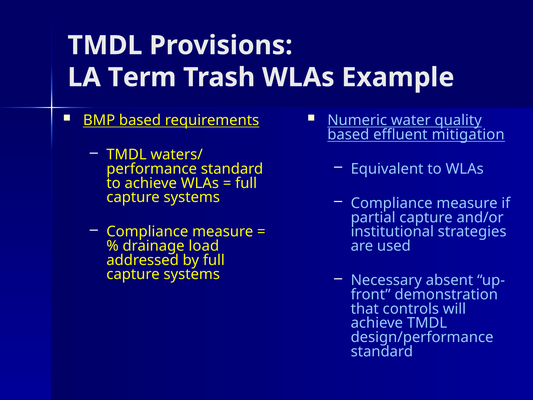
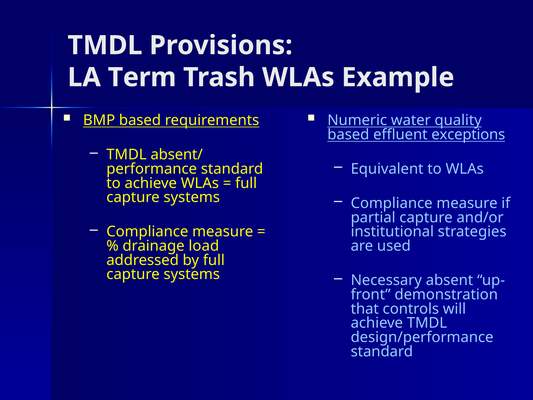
mitigation: mitigation -> exceptions (468, 134)
waters/: waters/ -> absent/ (177, 155)
